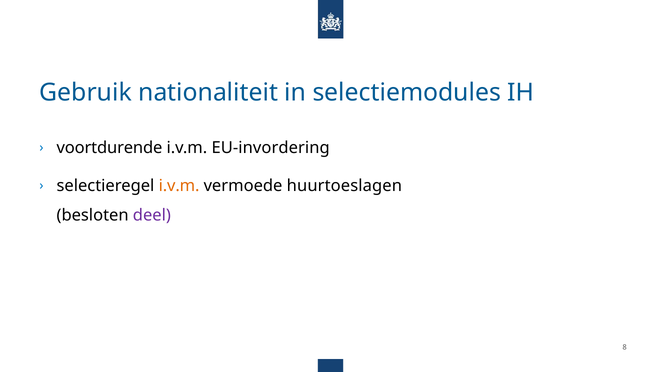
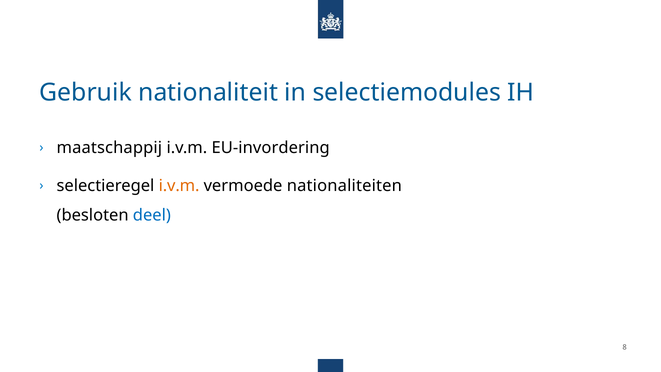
voortdurende: voortdurende -> maatschappij (109, 148)
huurtoeslagen: huurtoeslagen -> nationaliteiten (344, 186)
deel colour: purple -> blue (152, 215)
